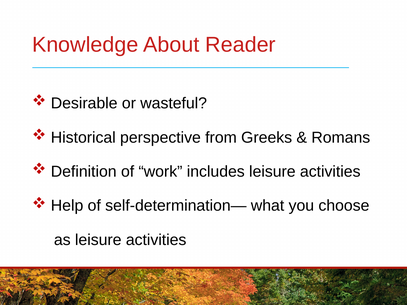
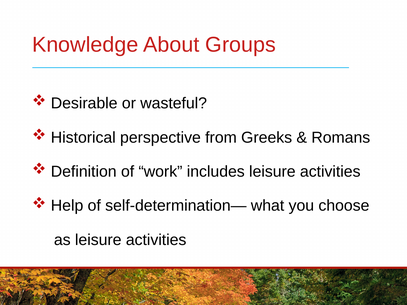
Reader: Reader -> Groups (241, 45)
